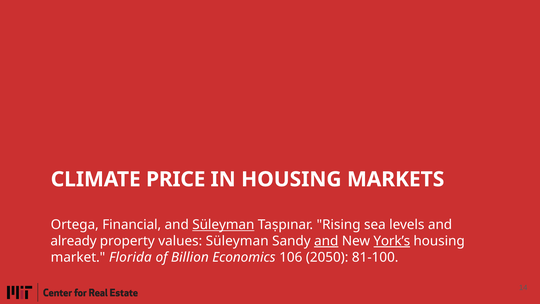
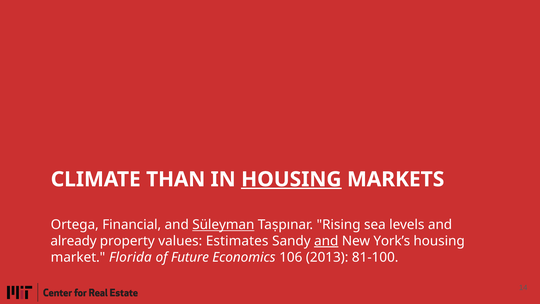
PRICE: PRICE -> THAN (176, 179)
HOUSING underline: none -> present (291, 179)
values Süleyman: Süleyman -> Estimates (237, 241)
York’s underline: present -> none (392, 241)
Billion: Billion -> Future (190, 257)
2050: 2050 -> 2013 (327, 257)
